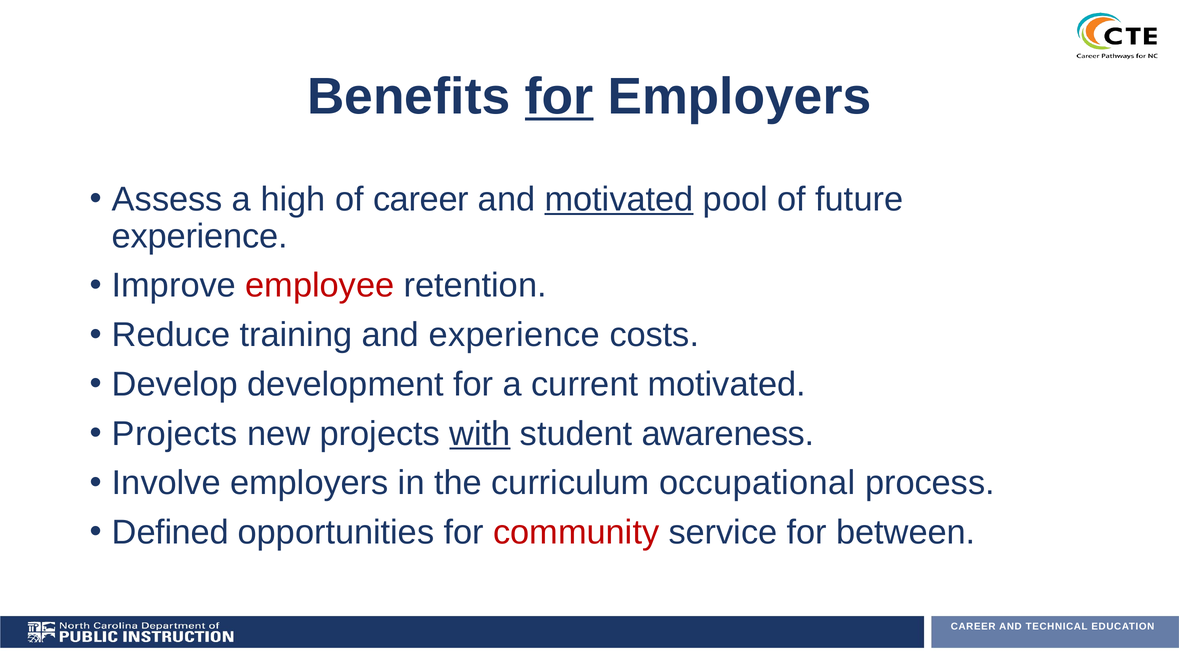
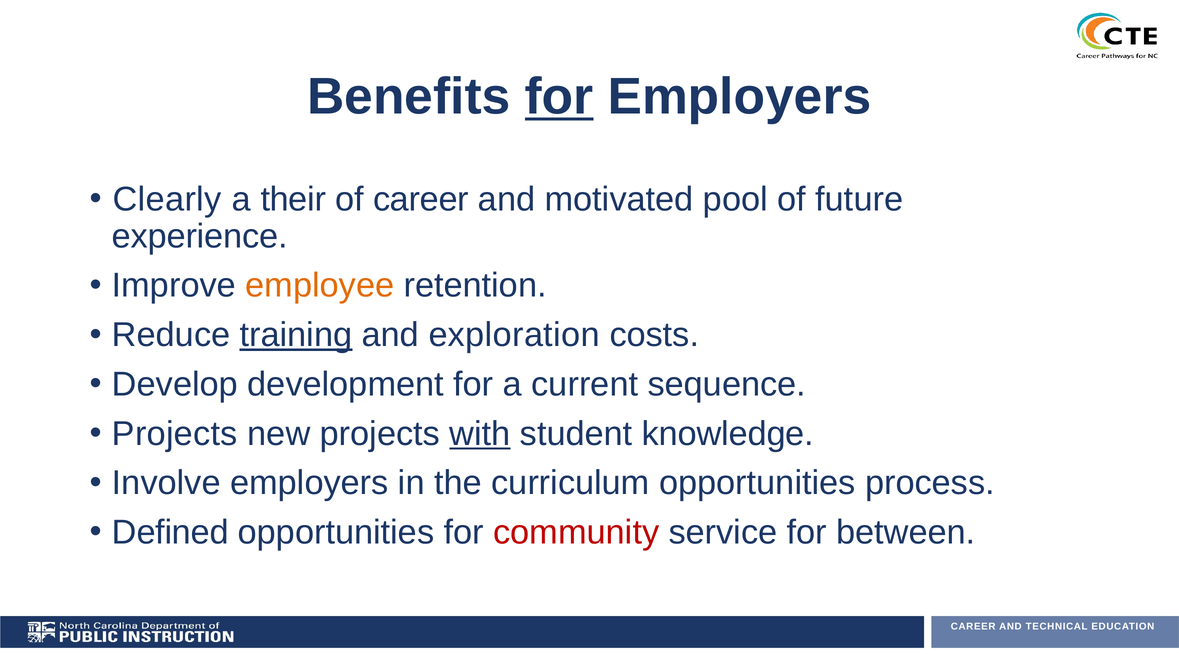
Assess: Assess -> Clearly (167, 199)
high: high -> their (293, 199)
motivated underline: present -> none (619, 199)
employee colour: red -> orange (320, 286)
training underline: none -> present (296, 335)
and experience: experience -> exploration (514, 335)
current motivated: motivated -> sequence (727, 384)
awareness: awareness -> knowledge (728, 434)
curriculum occupational: occupational -> opportunities (757, 483)
